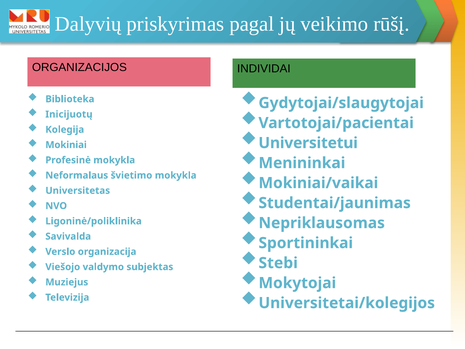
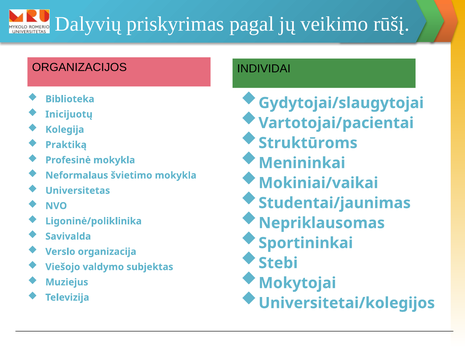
Universitetui: Universitetui -> Struktūroms (308, 143)
Mokiniai: Mokiniai -> Praktiką (66, 145)
